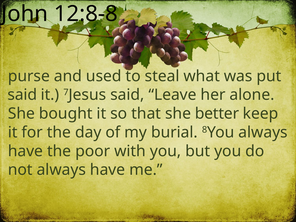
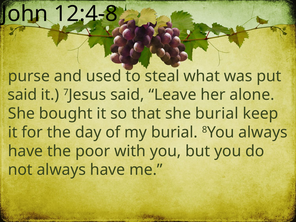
12:8-8: 12:8-8 -> 12:4-8 (86, 14)
she better: better -> burial (217, 114)
